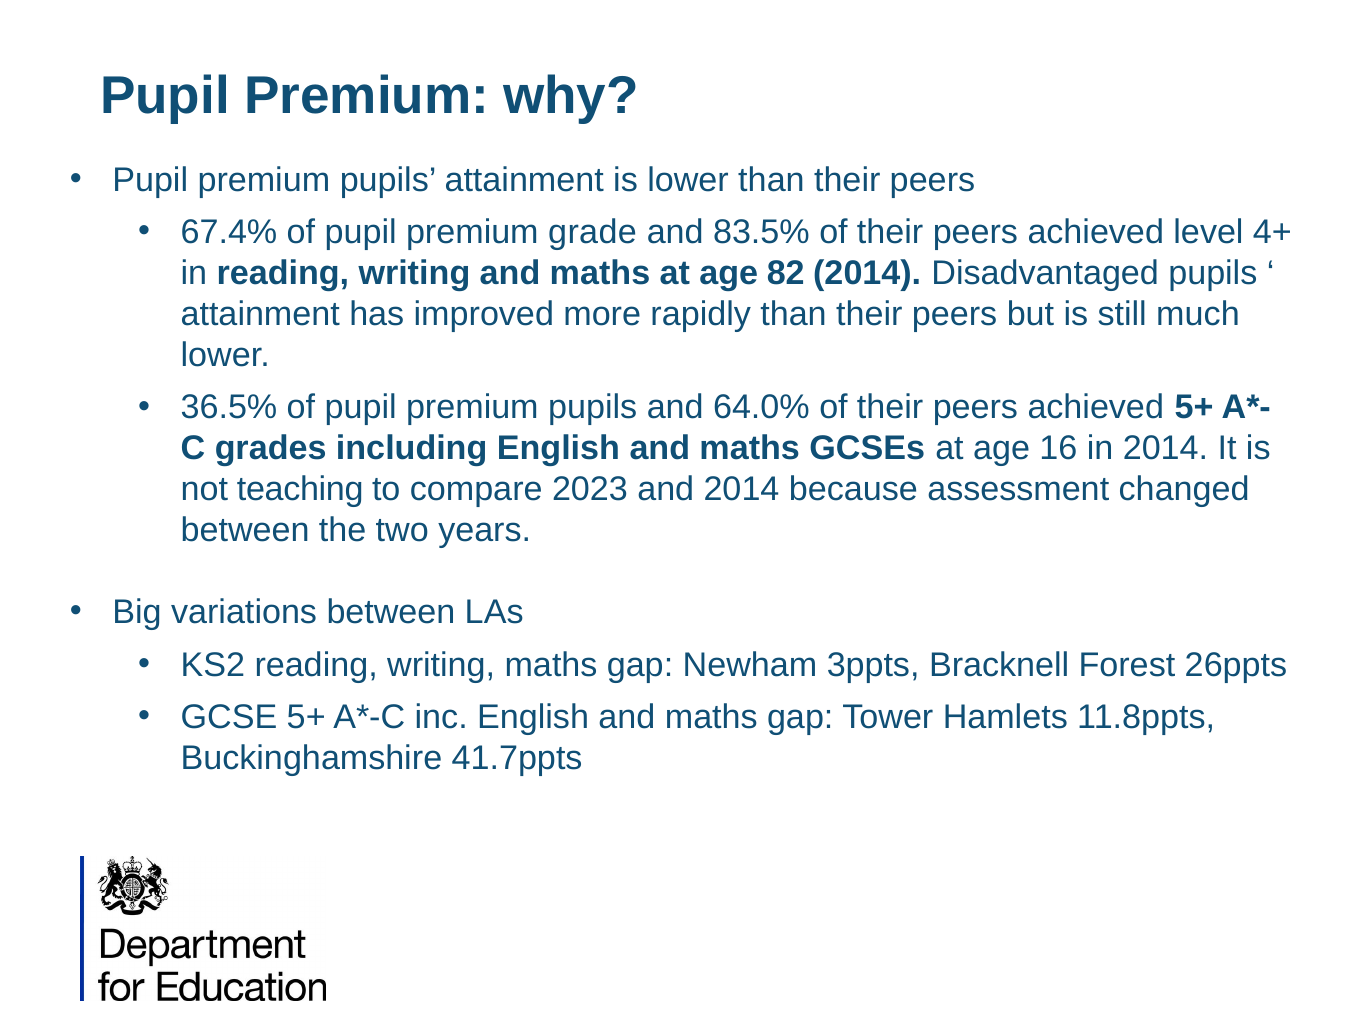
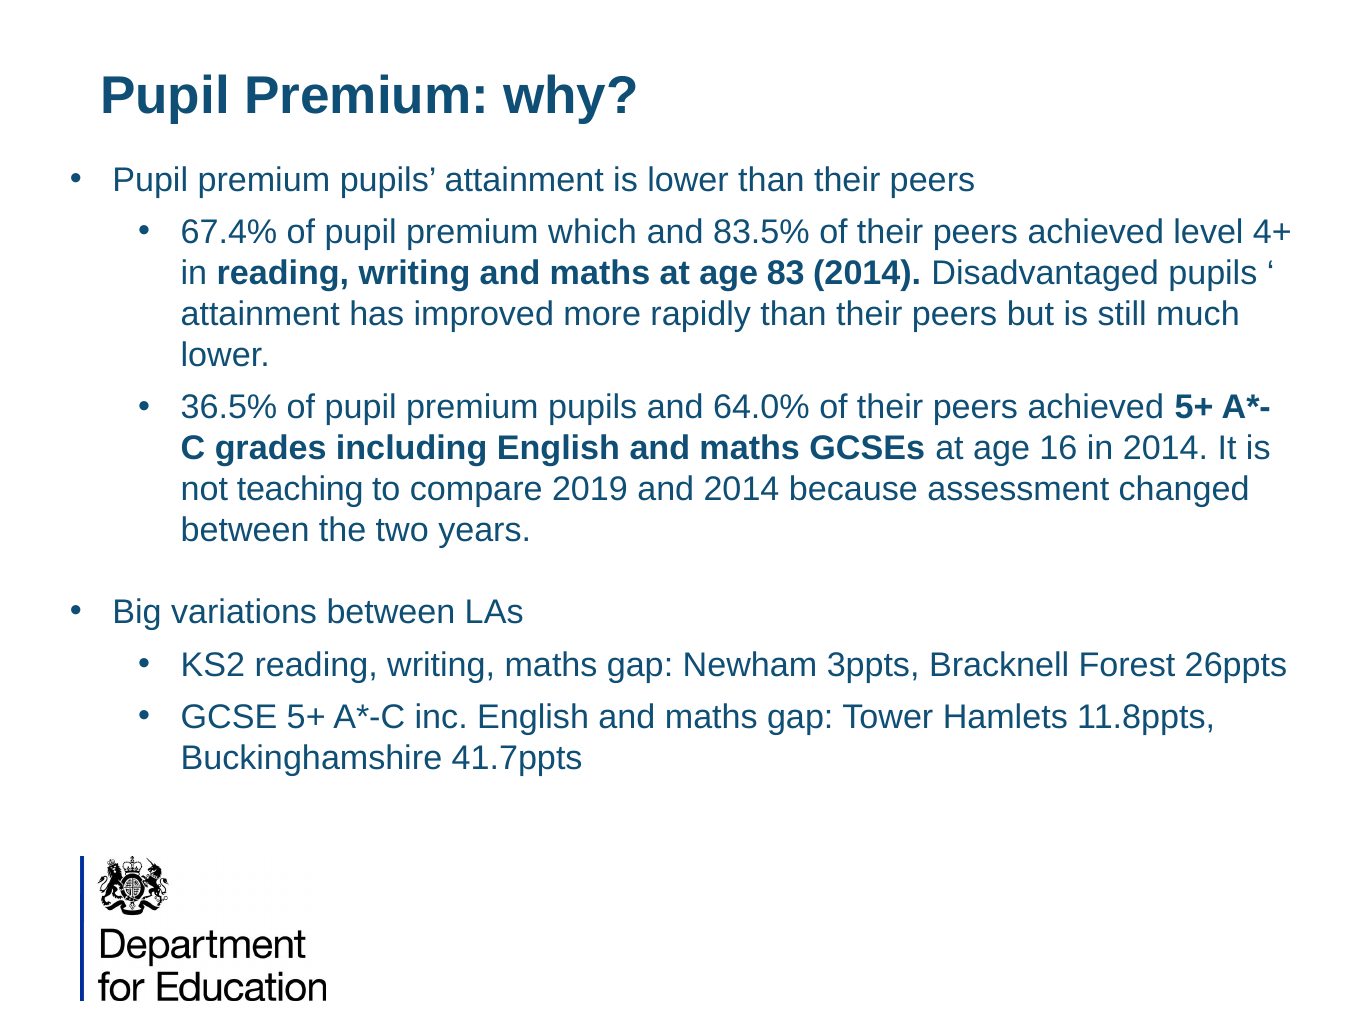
grade: grade -> which (593, 232)
82: 82 -> 83 (786, 273)
2023: 2023 -> 2019 (590, 489)
